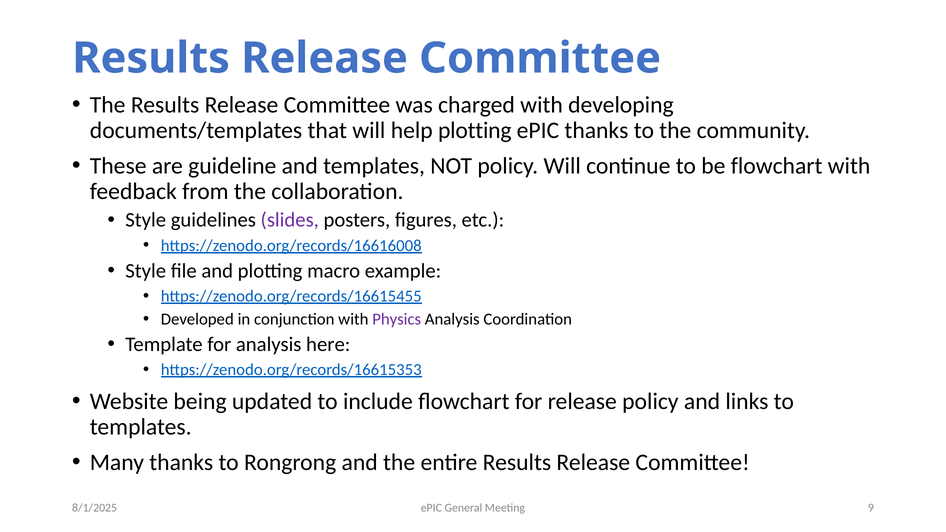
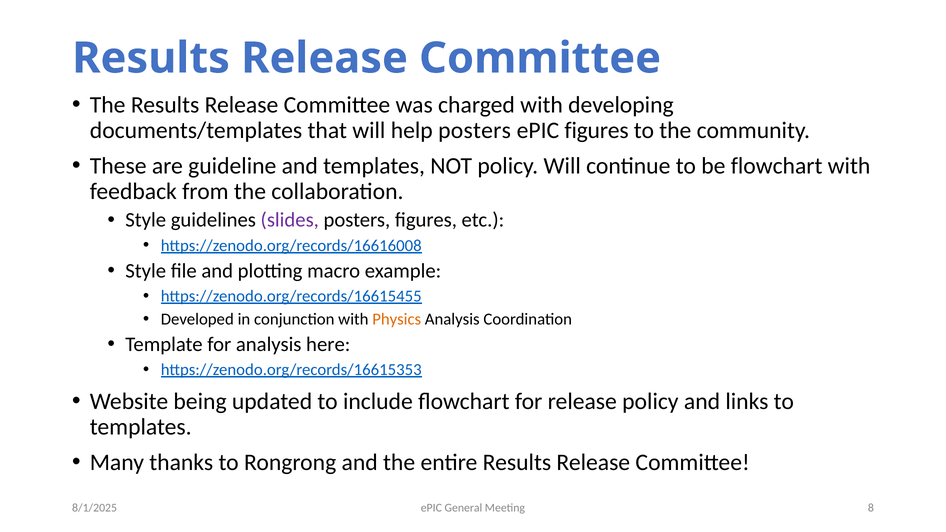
help plotting: plotting -> posters (475, 130)
ePIC thanks: thanks -> figures (597, 130)
Physics colour: purple -> orange (397, 319)
9: 9 -> 8 (871, 508)
